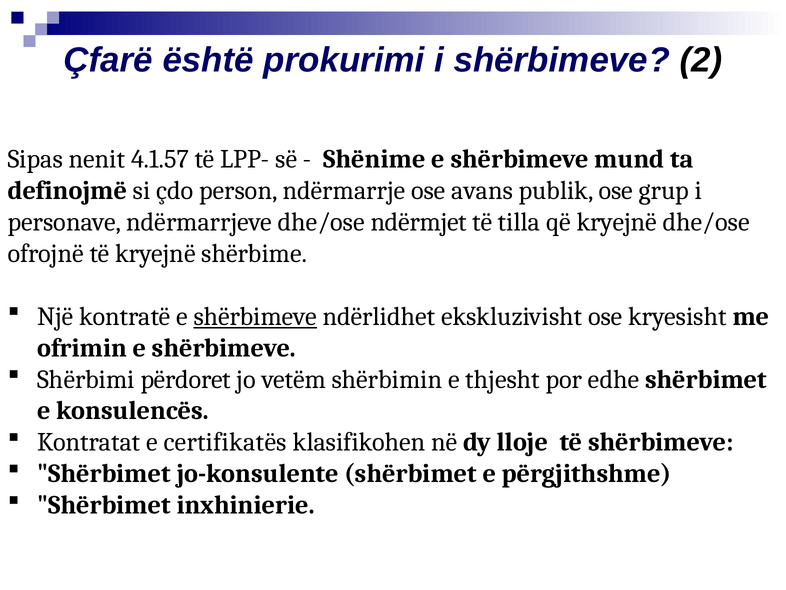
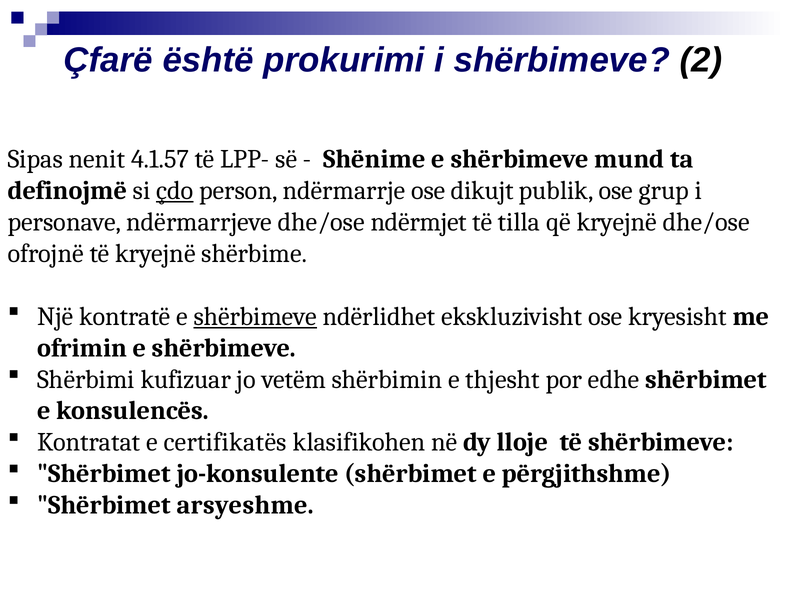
çdo underline: none -> present (175, 190)
avans: avans -> dikujt (482, 190)
përdoret: përdoret -> kufizuar (186, 379)
inxhinierie: inxhinierie -> arsyeshme (245, 505)
